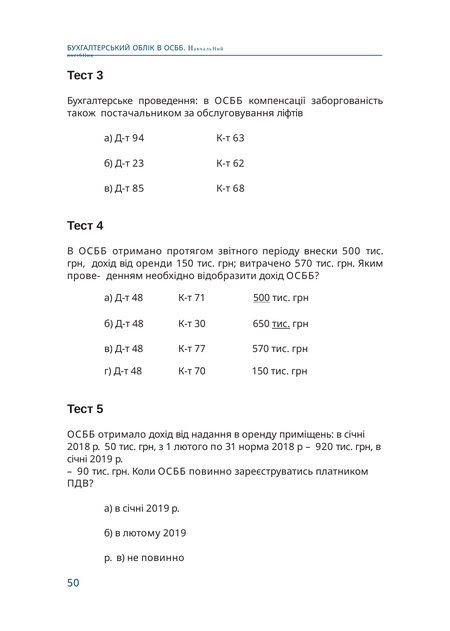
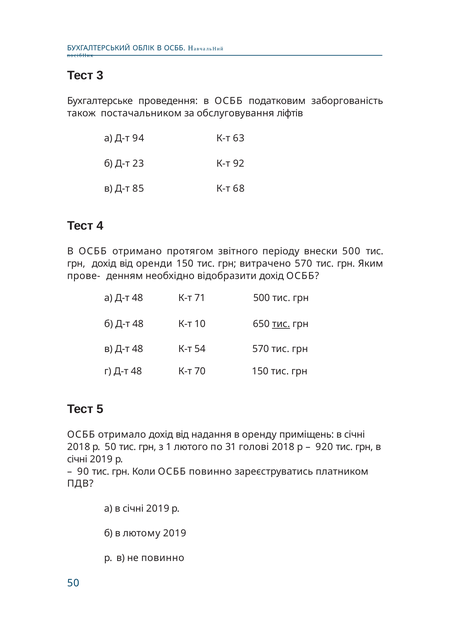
компенсації: компенсації -> податковим (277, 101)
62: 62 -> 92 (239, 163)
500 underline: present -> none (262, 298)
30: 30 -> 10 (200, 324)
77: 77 -> 54 (200, 349)
норма: норма -> голові (254, 447)
